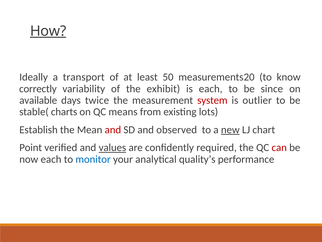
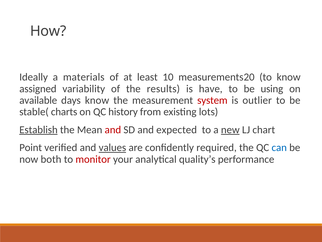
How underline: present -> none (48, 31)
transport: transport -> materials (84, 77)
50: 50 -> 10 (168, 77)
correctly: correctly -> assigned (38, 89)
exhibit: exhibit -> results (163, 89)
is each: each -> have (211, 89)
since: since -> using (272, 89)
days twice: twice -> know (97, 100)
means: means -> history (123, 112)
Establish underline: none -> present (38, 130)
observed: observed -> expected (177, 130)
can colour: red -> blue (279, 147)
now each: each -> both (51, 159)
monitor colour: blue -> red (93, 159)
